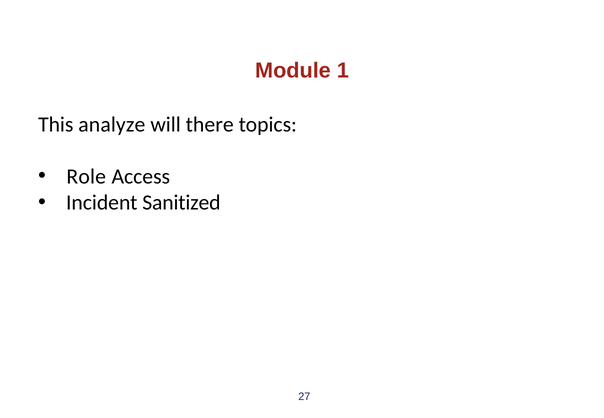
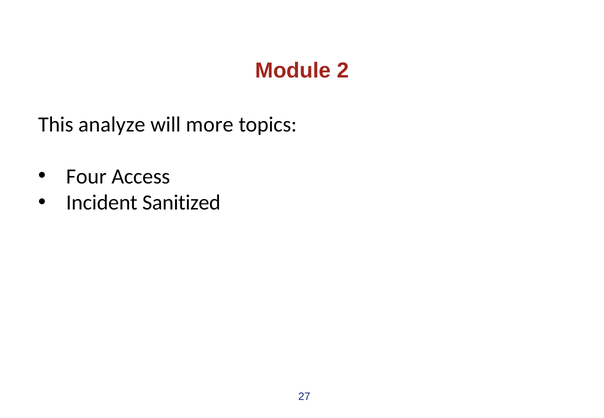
1: 1 -> 2 (343, 71)
there: there -> more (210, 125)
Role: Role -> Four (86, 177)
